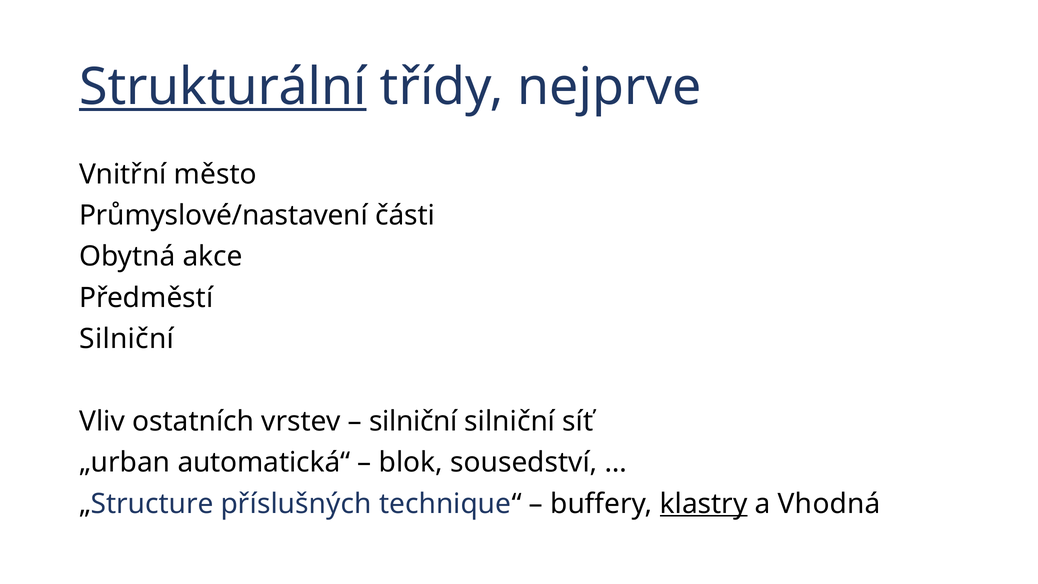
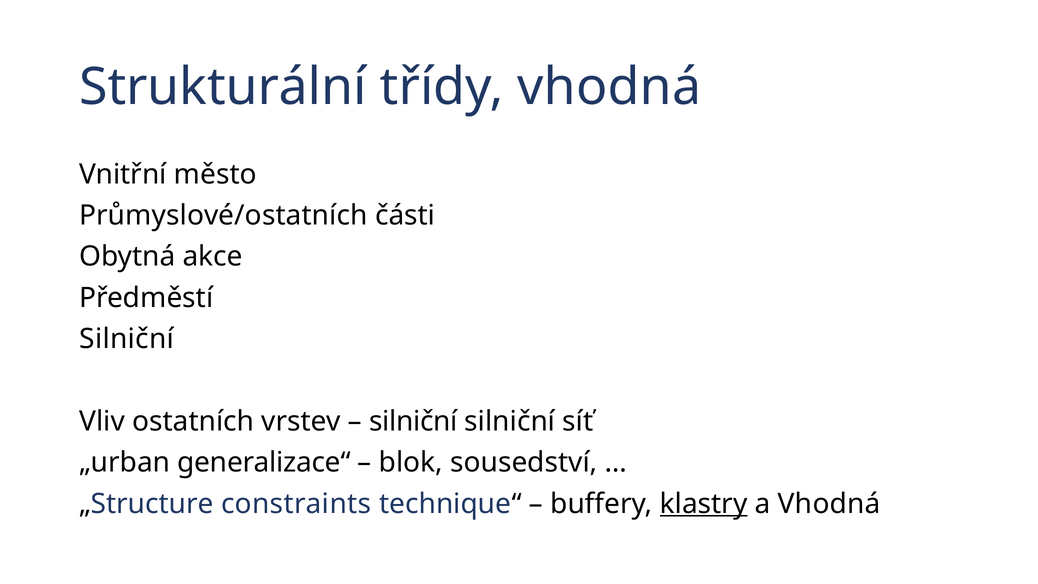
Strukturální underline: present -> none (223, 87)
třídy nejprve: nejprve -> vhodná (609, 87)
Průmyslové/nastavení: Průmyslové/nastavení -> Průmyslové/ostatních (223, 215)
automatická“: automatická“ -> generalizace“ (264, 462)
příslušných: příslušných -> constraints (296, 504)
